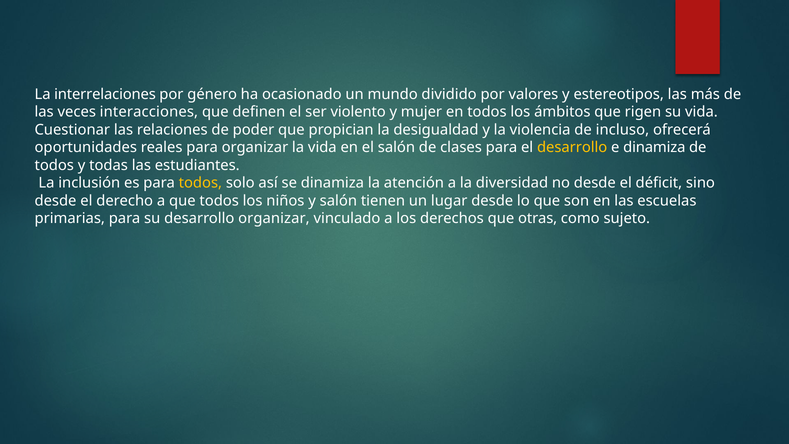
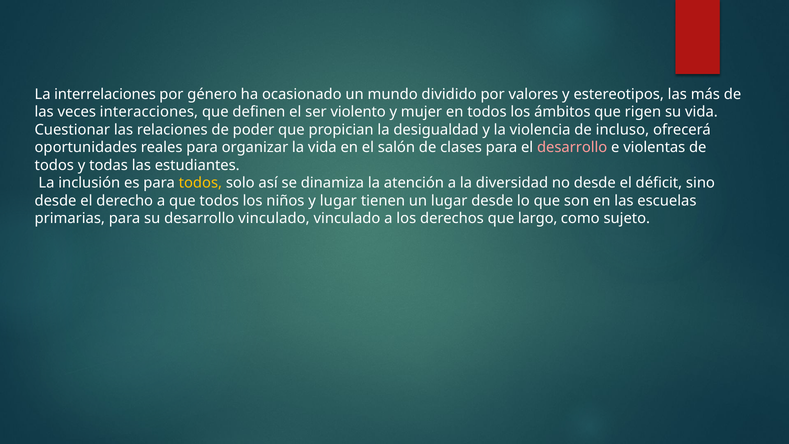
desarrollo colour: yellow -> pink (572, 147)
e dinamiza: dinamiza -> violentas (654, 147)
y salón: salón -> lugar (338, 201)
desarrollo organizar: organizar -> vinculado (274, 218)
otras: otras -> largo (538, 218)
